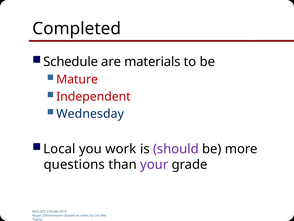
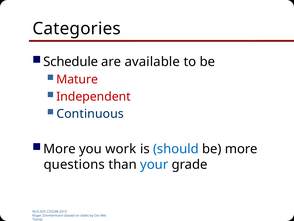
Completed: Completed -> Categories (77, 29)
materials: materials -> available (152, 62)
Wednesday: Wednesday -> Continuous (90, 114)
Local: Local -> More (60, 149)
should colour: purple -> blue (176, 149)
your colour: purple -> blue (154, 164)
